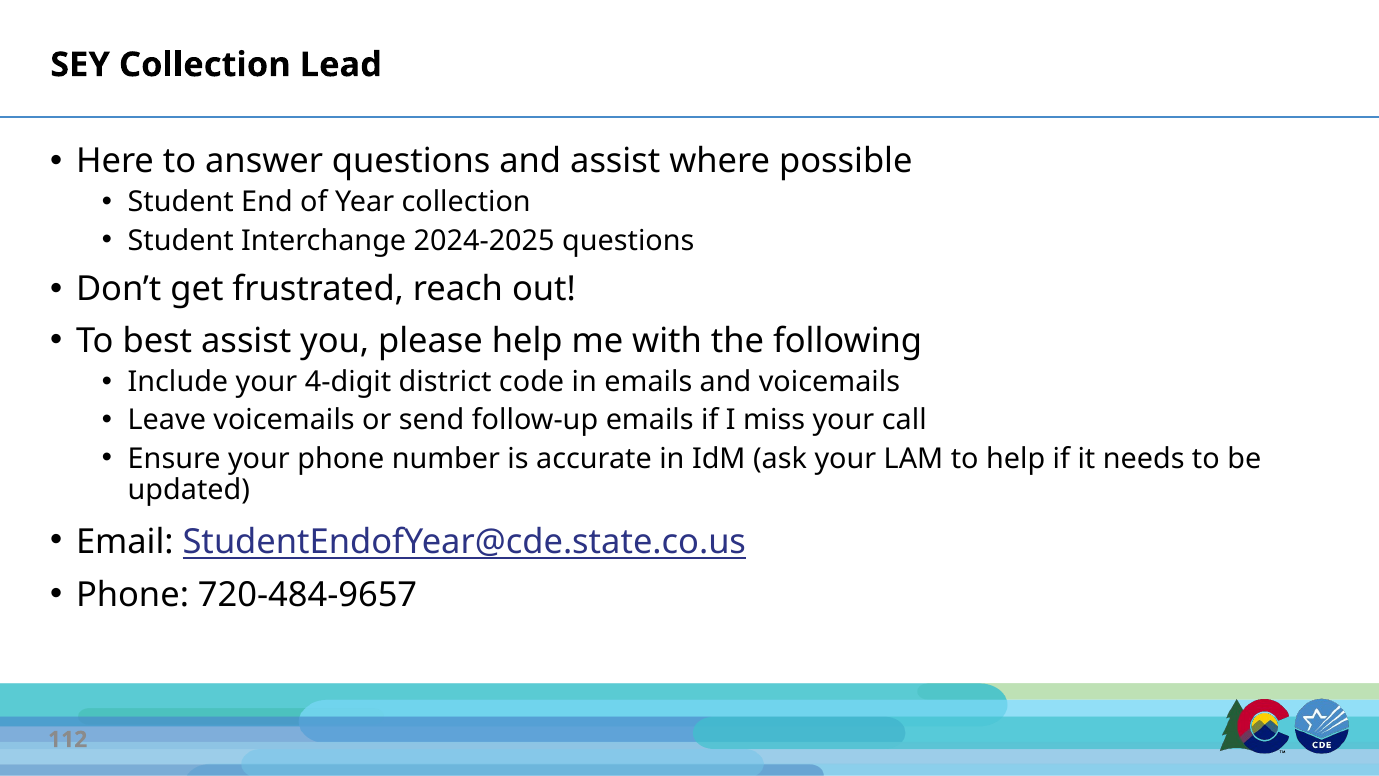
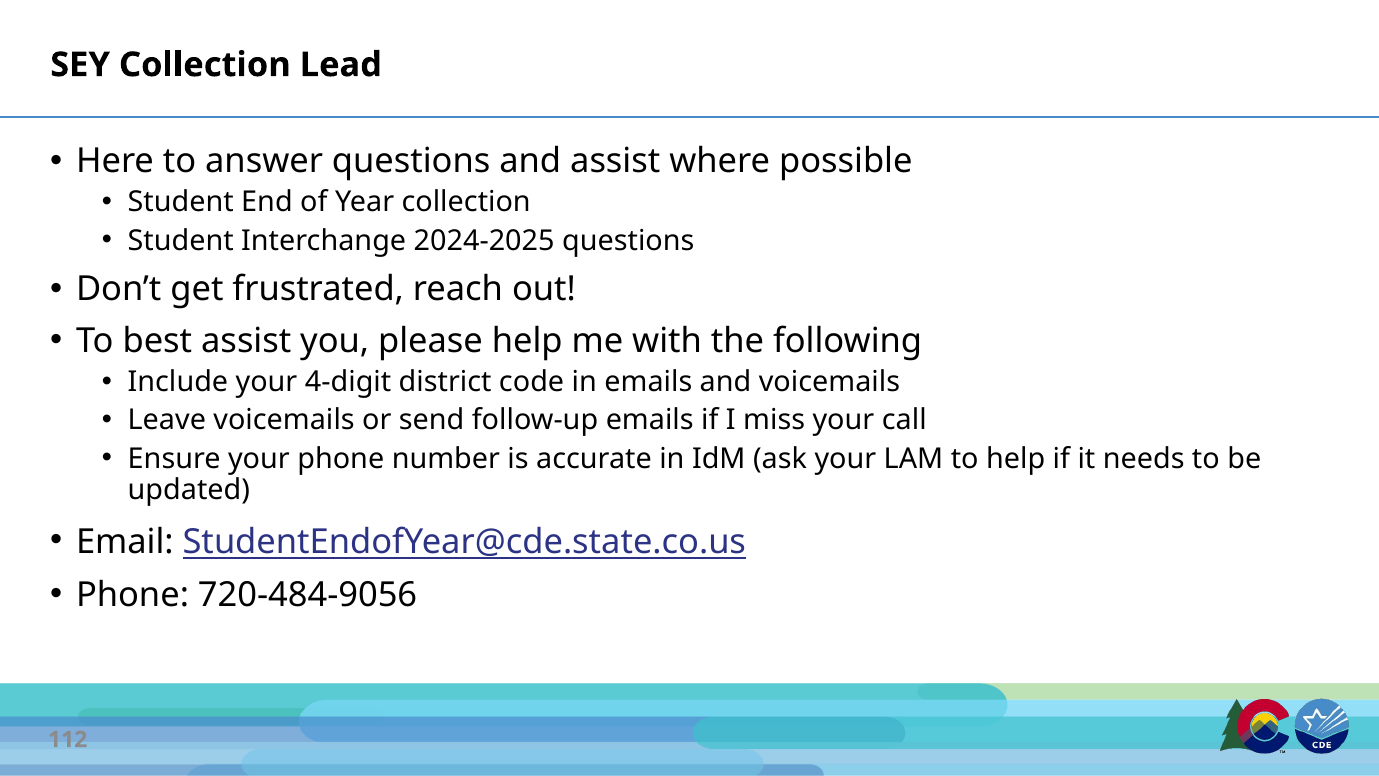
720-484-9657: 720-484-9657 -> 720-484-9056 (308, 595)
